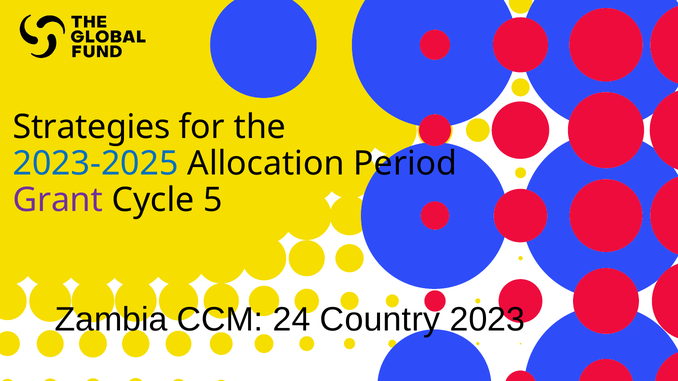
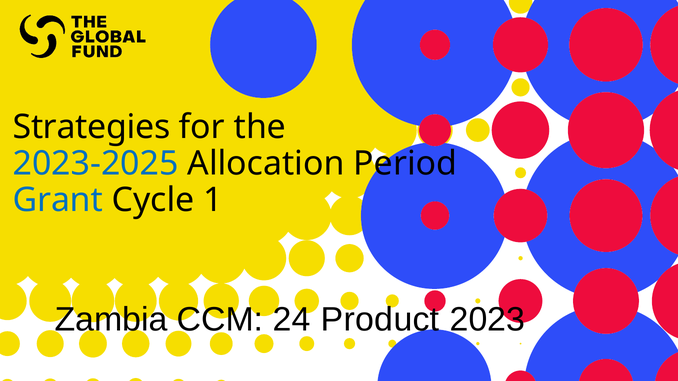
Grant colour: purple -> blue (58, 201)
5: 5 -> 1 (213, 201)
Country: Country -> Product (380, 320)
